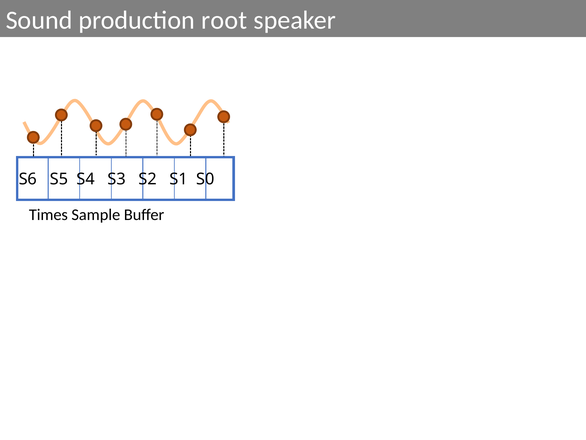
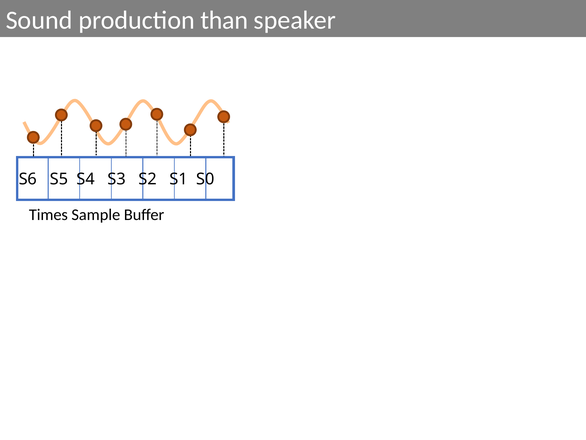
root: root -> than (224, 20)
